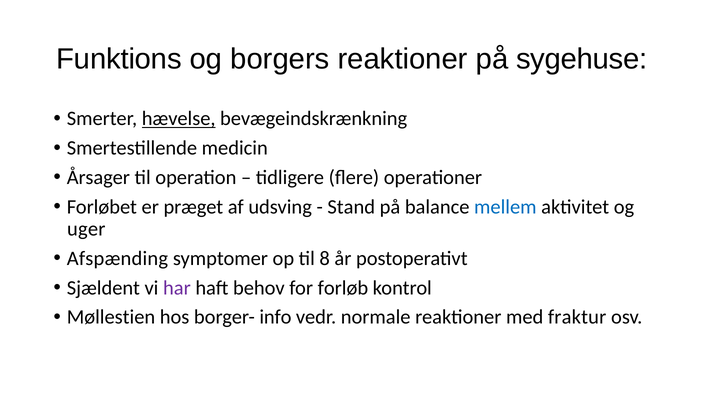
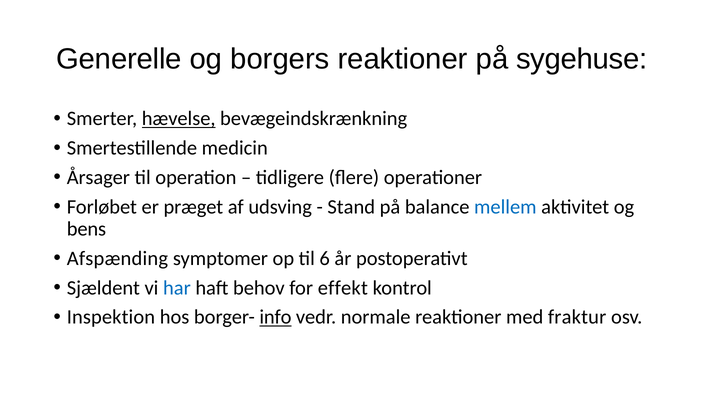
Funktions: Funktions -> Generelle (119, 59)
uger: uger -> bens (86, 229)
8: 8 -> 6 (325, 259)
har colour: purple -> blue (177, 288)
forløb: forløb -> effekt (343, 288)
Møllestien: Møllestien -> Inspektion (111, 318)
info underline: none -> present (275, 318)
